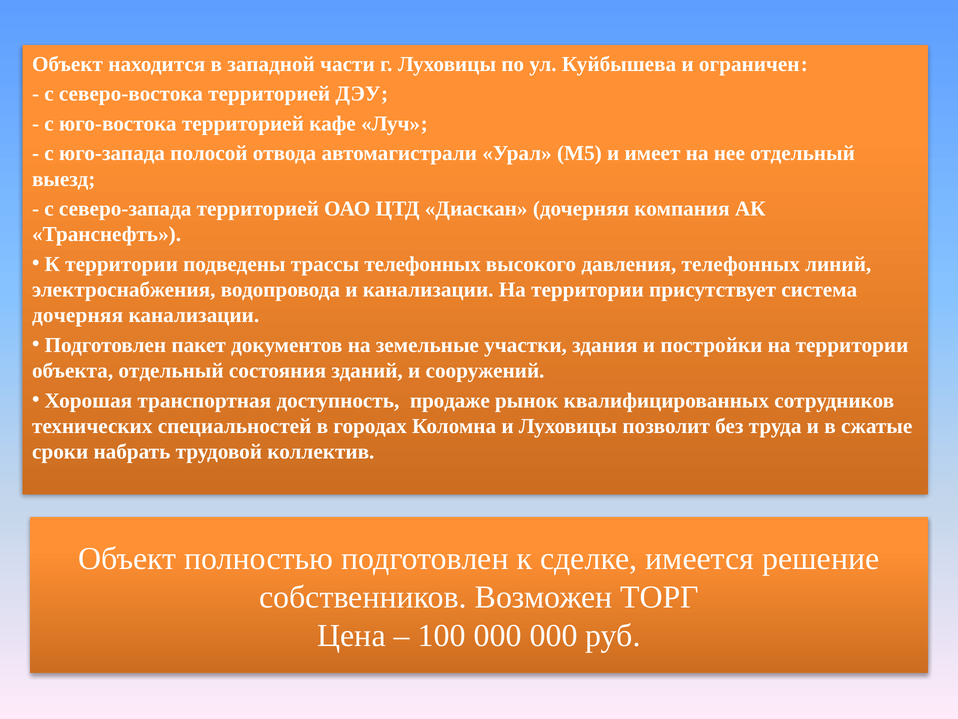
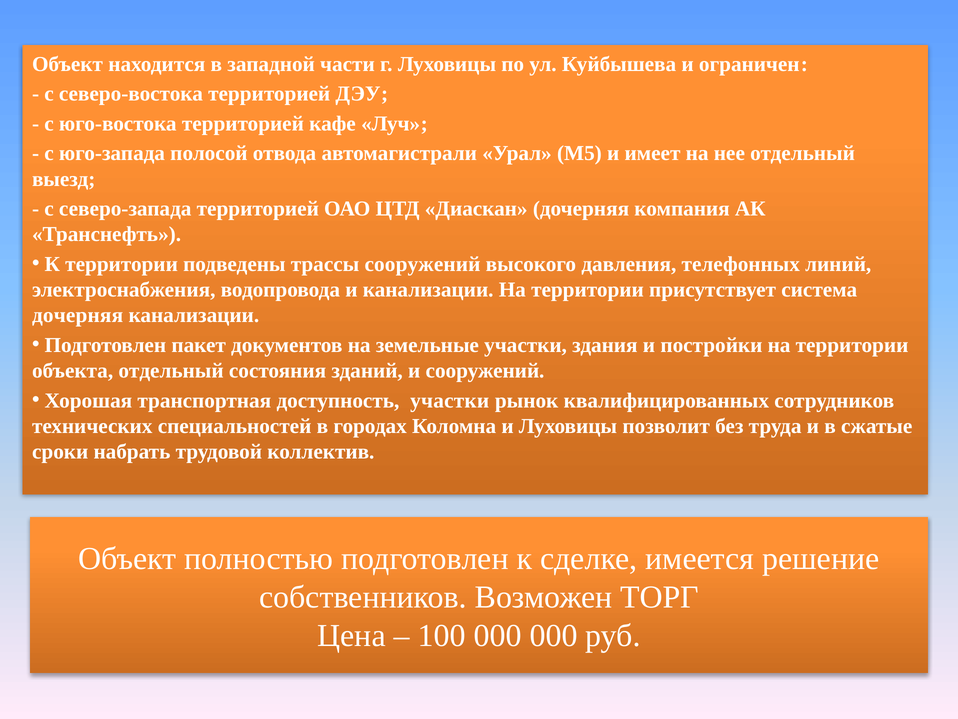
трассы телефонных: телефонных -> сооружений (423, 264)
доступность продаже: продаже -> участки (450, 400)
